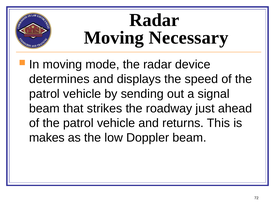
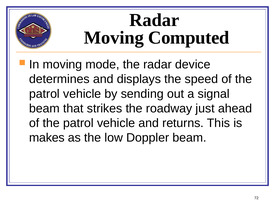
Necessary: Necessary -> Computed (189, 38)
